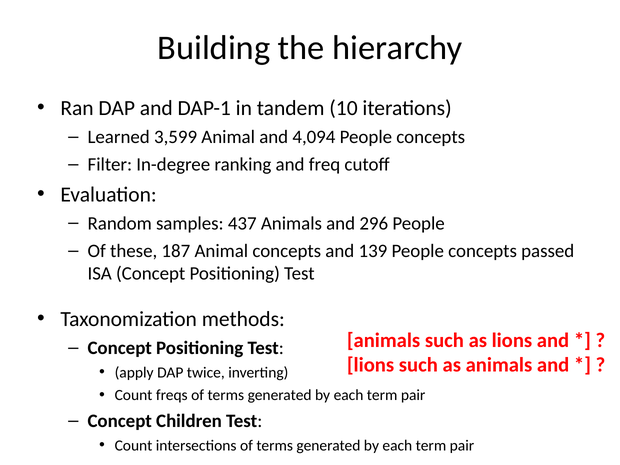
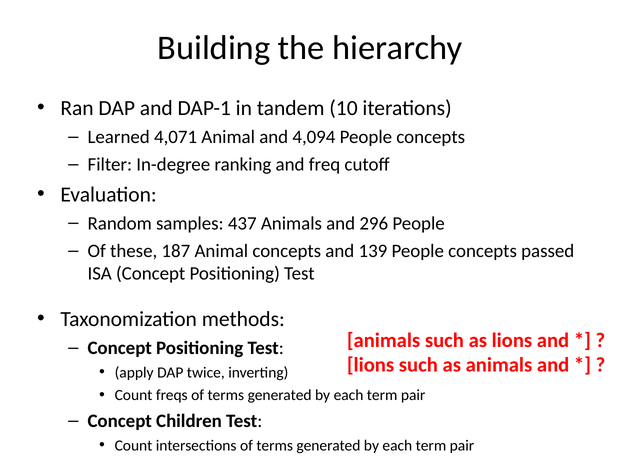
3,599: 3,599 -> 4,071 (176, 137)
